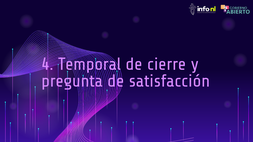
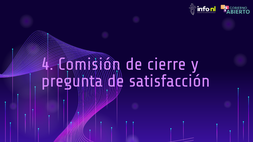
Temporal: Temporal -> Comisión (89, 64)
